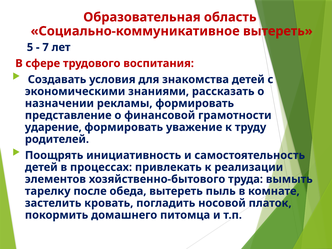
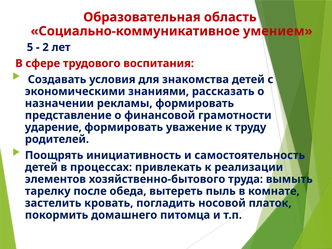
Социально-коммуникативное вытереть: вытереть -> умением (278, 31)
7: 7 -> 2 (46, 47)
